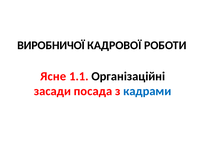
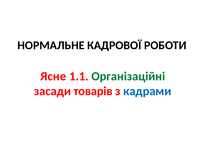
ВИРОБНИЧОЇ: ВИРОБНИЧОЇ -> НОРМАЛЬНЕ (51, 45)
Організаційні colour: black -> green (128, 76)
посада: посада -> товарів (93, 91)
